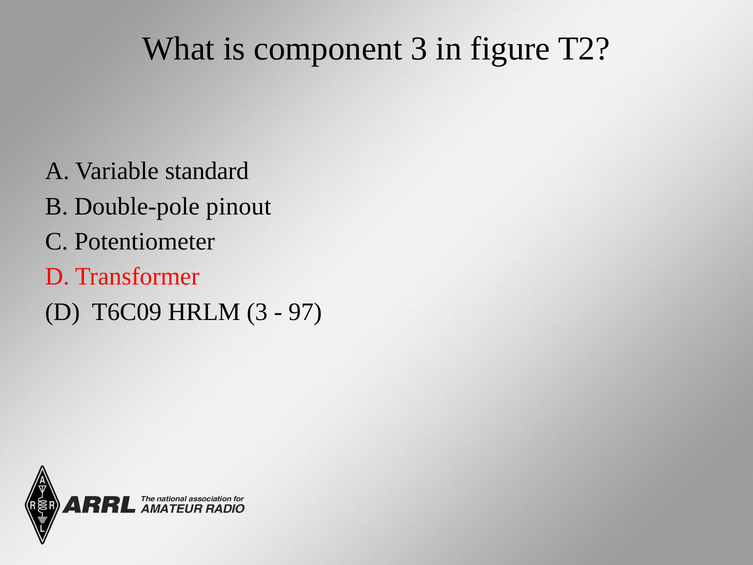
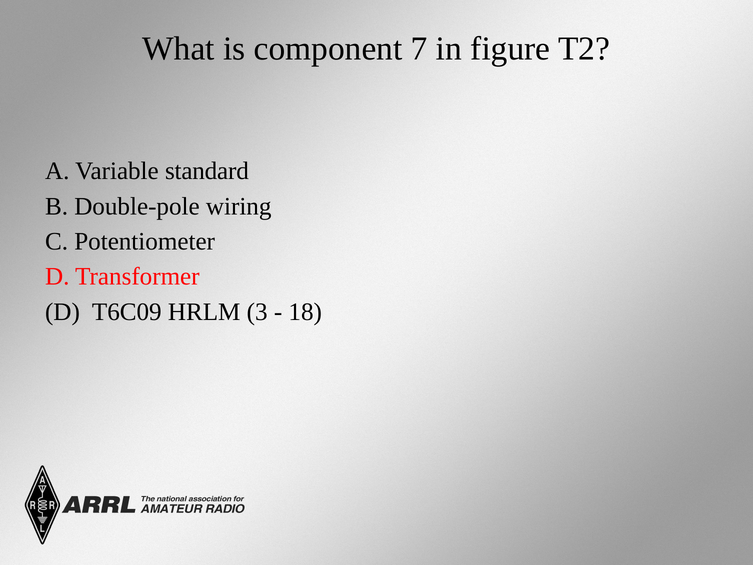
component 3: 3 -> 7 (419, 49)
pinout: pinout -> wiring (239, 206)
97: 97 -> 18 (305, 312)
